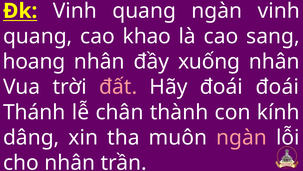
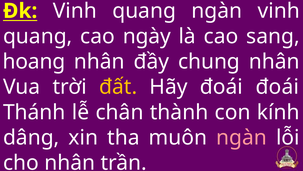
khao: khao -> ngày (147, 36)
xuống: xuống -> chung (209, 61)
đất colour: pink -> yellow (118, 87)
